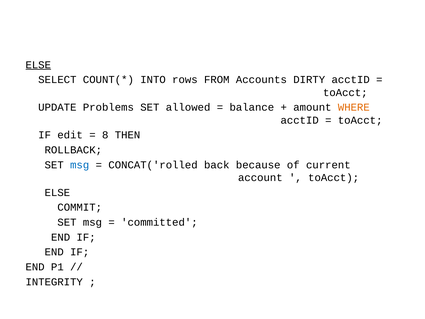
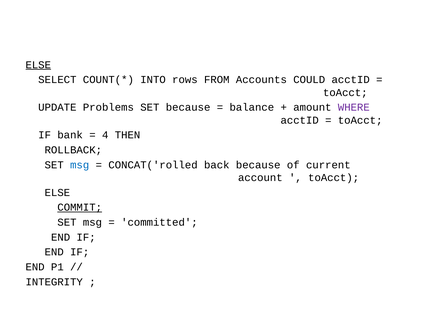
DIRTY: DIRTY -> COULD (309, 80)
SET allowed: allowed -> because (188, 107)
WHERE colour: orange -> purple (354, 107)
edit: edit -> bank (70, 135)
8: 8 -> 4 (105, 135)
COMMIT underline: none -> present (80, 207)
